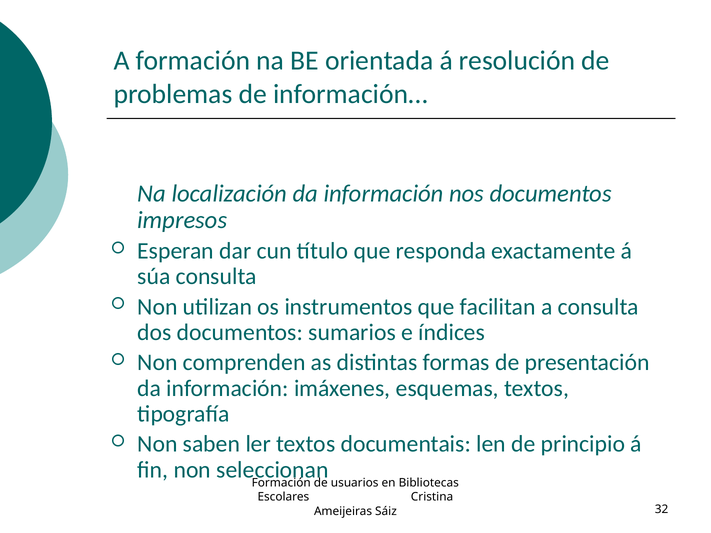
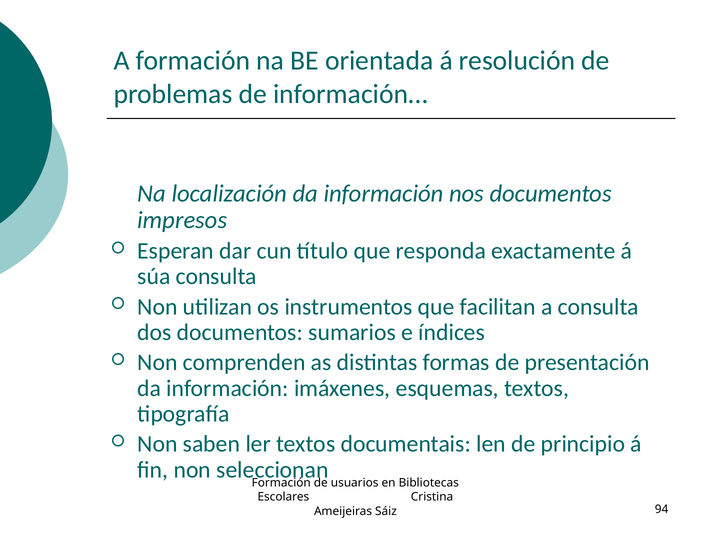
32: 32 -> 94 (662, 510)
